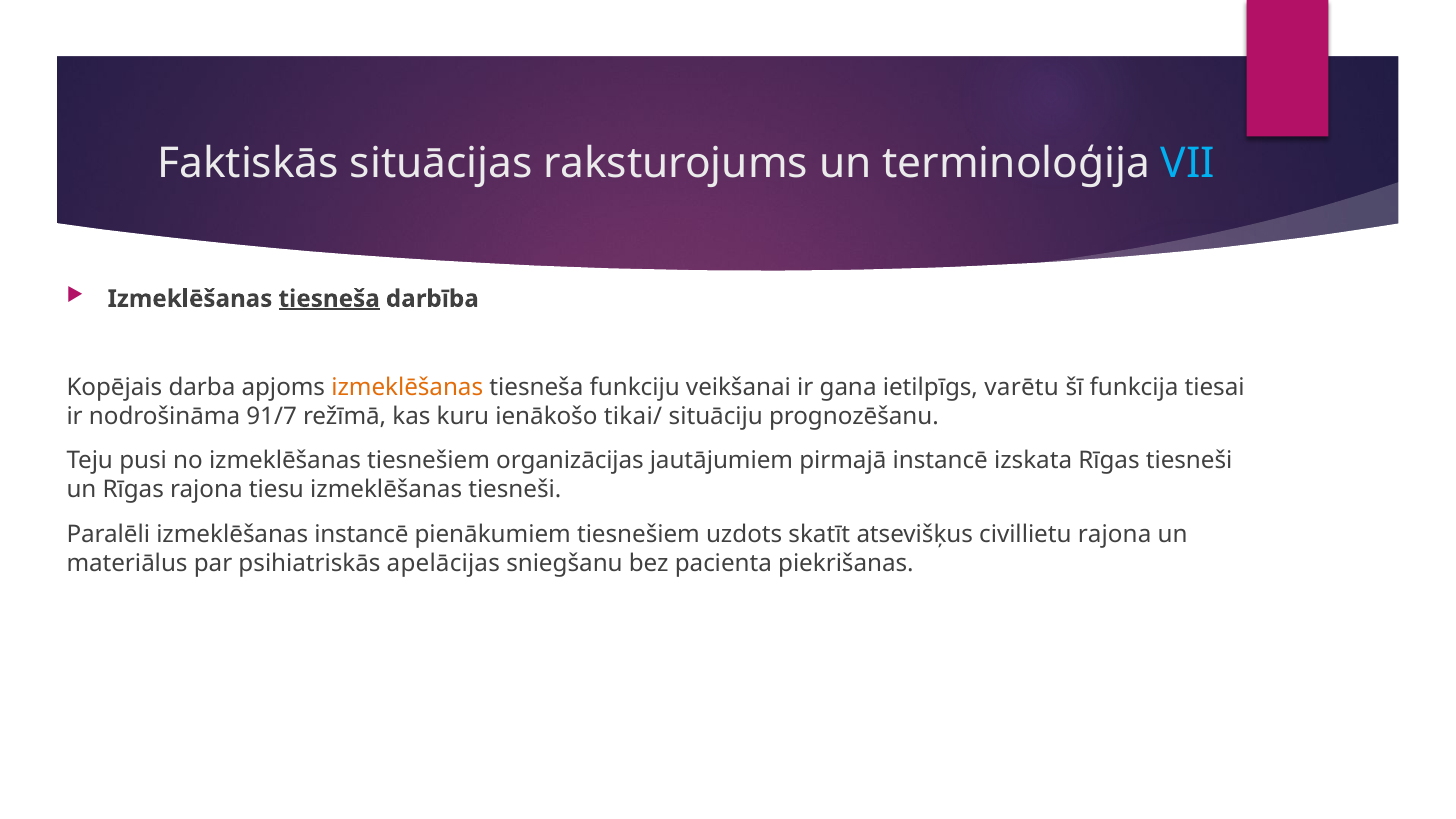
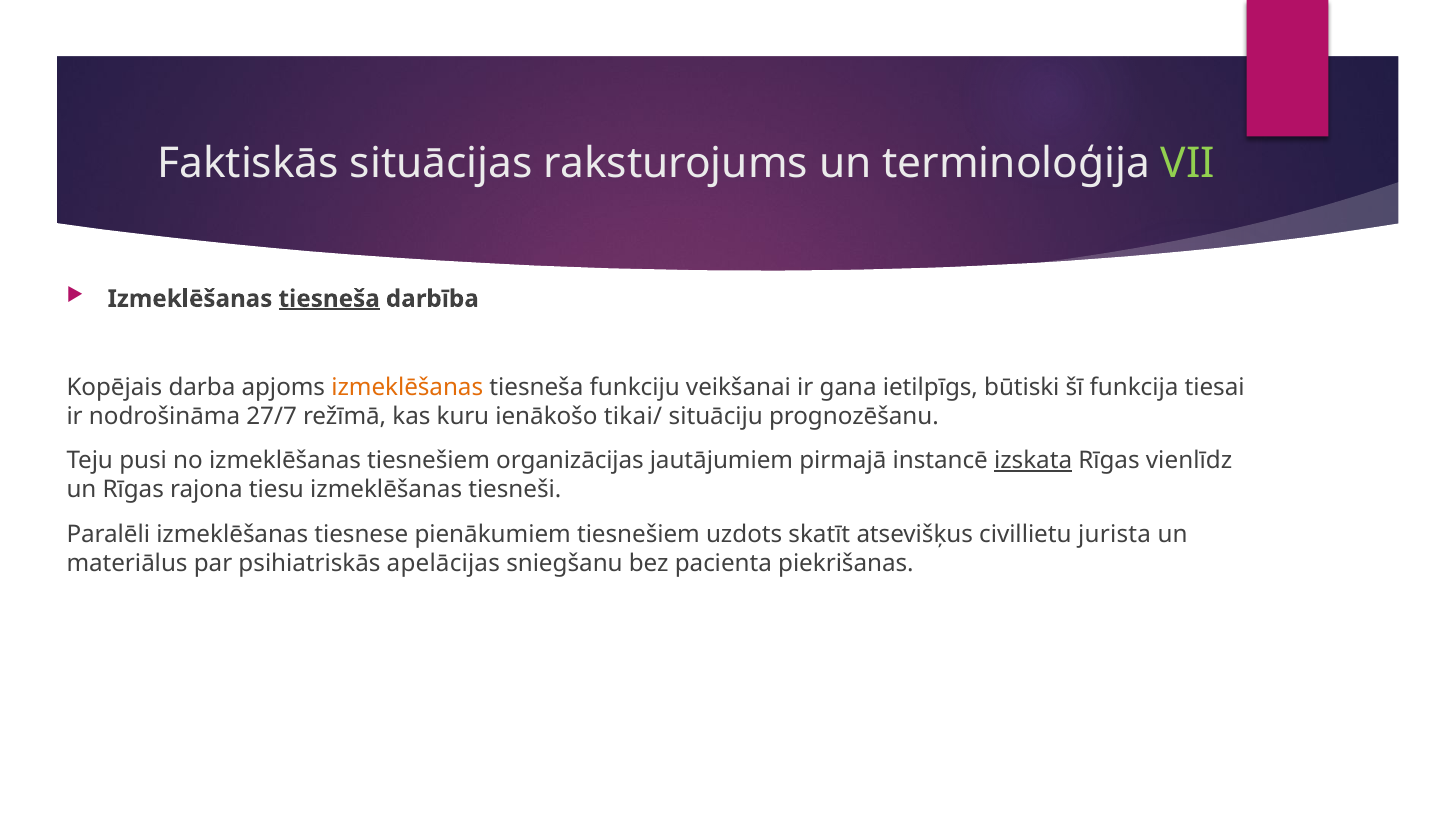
VII colour: light blue -> light green (1188, 163)
varētu: varētu -> būtiski (1022, 387)
91/7: 91/7 -> 27/7 (272, 416)
izskata underline: none -> present (1033, 461)
Rīgas tiesneši: tiesneši -> vienlīdz (1189, 461)
izmeklēšanas instancē: instancē -> tiesnese (361, 534)
civillietu rajona: rajona -> jurista (1115, 534)
